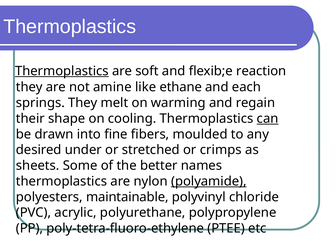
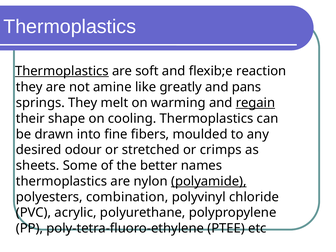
ethane: ethane -> greatly (181, 87)
each: each -> pans (247, 87)
regain underline: none -> present (255, 103)
can underline: present -> none (268, 119)
under: under -> odour (83, 150)
maintainable: maintainable -> combination (127, 197)
